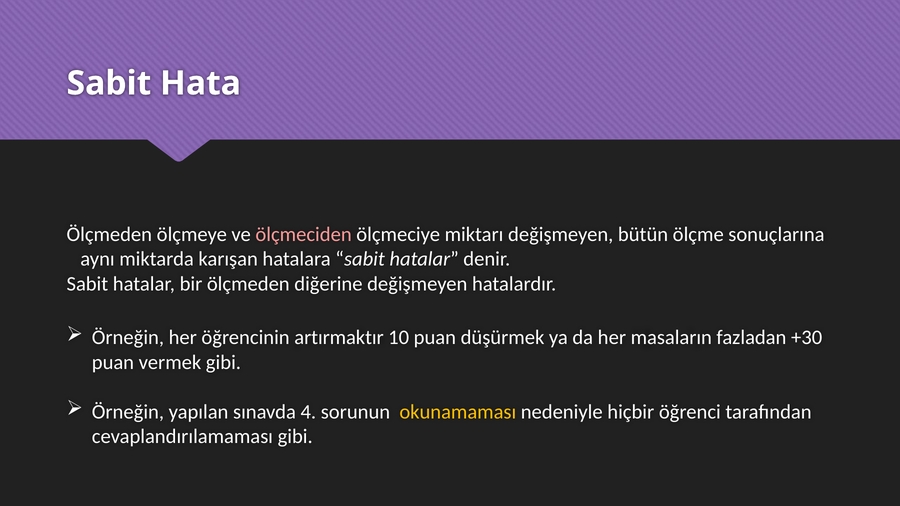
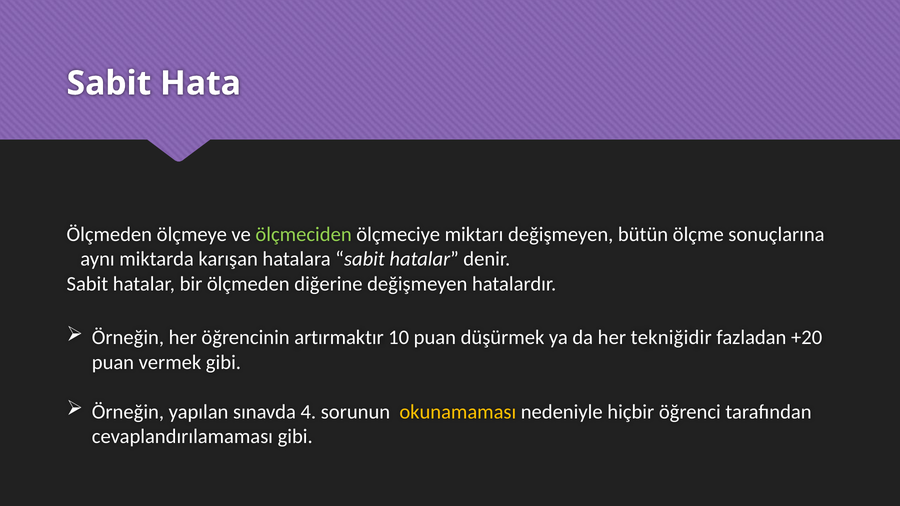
ölçmeciden colour: pink -> light green (304, 234)
masaların: masaların -> tekniğidir (671, 338)
+30: +30 -> +20 (807, 338)
